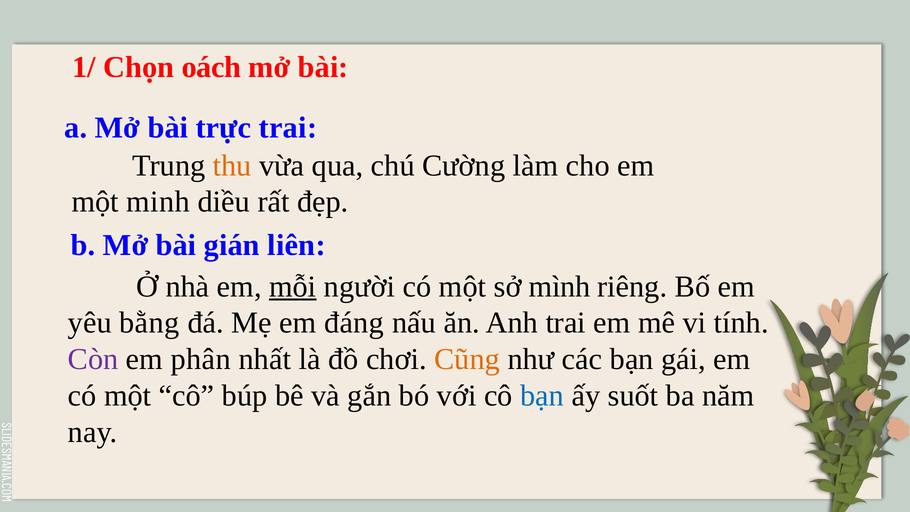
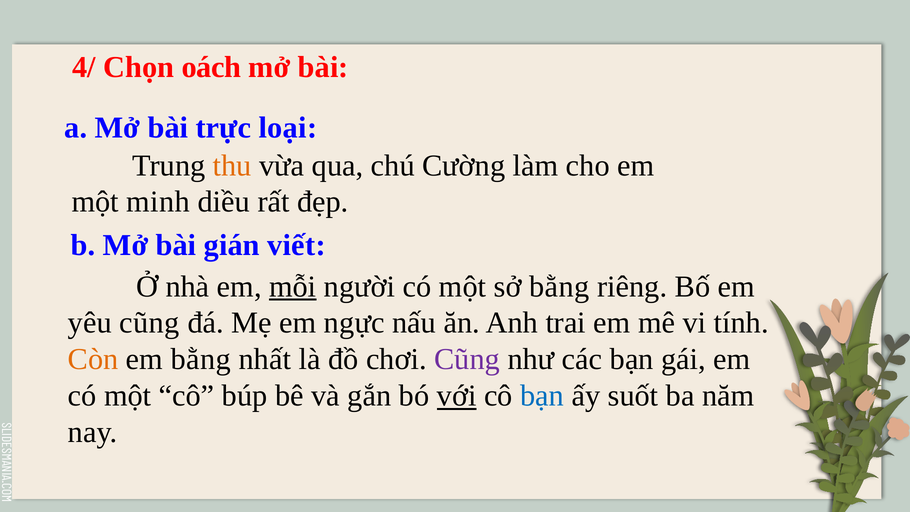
1/: 1/ -> 4/ (84, 67)
trực trai: trai -> loại (288, 127)
liên: liên -> viết (297, 245)
sở mình: mình -> bằng (559, 286)
yêu bằng: bằng -> cũng (149, 323)
đáng: đáng -> ngực (354, 323)
Còn colour: purple -> orange (93, 359)
em phân: phân -> bằng (201, 359)
Cũng colour: orange -> purple (467, 359)
với underline: none -> present (457, 396)
